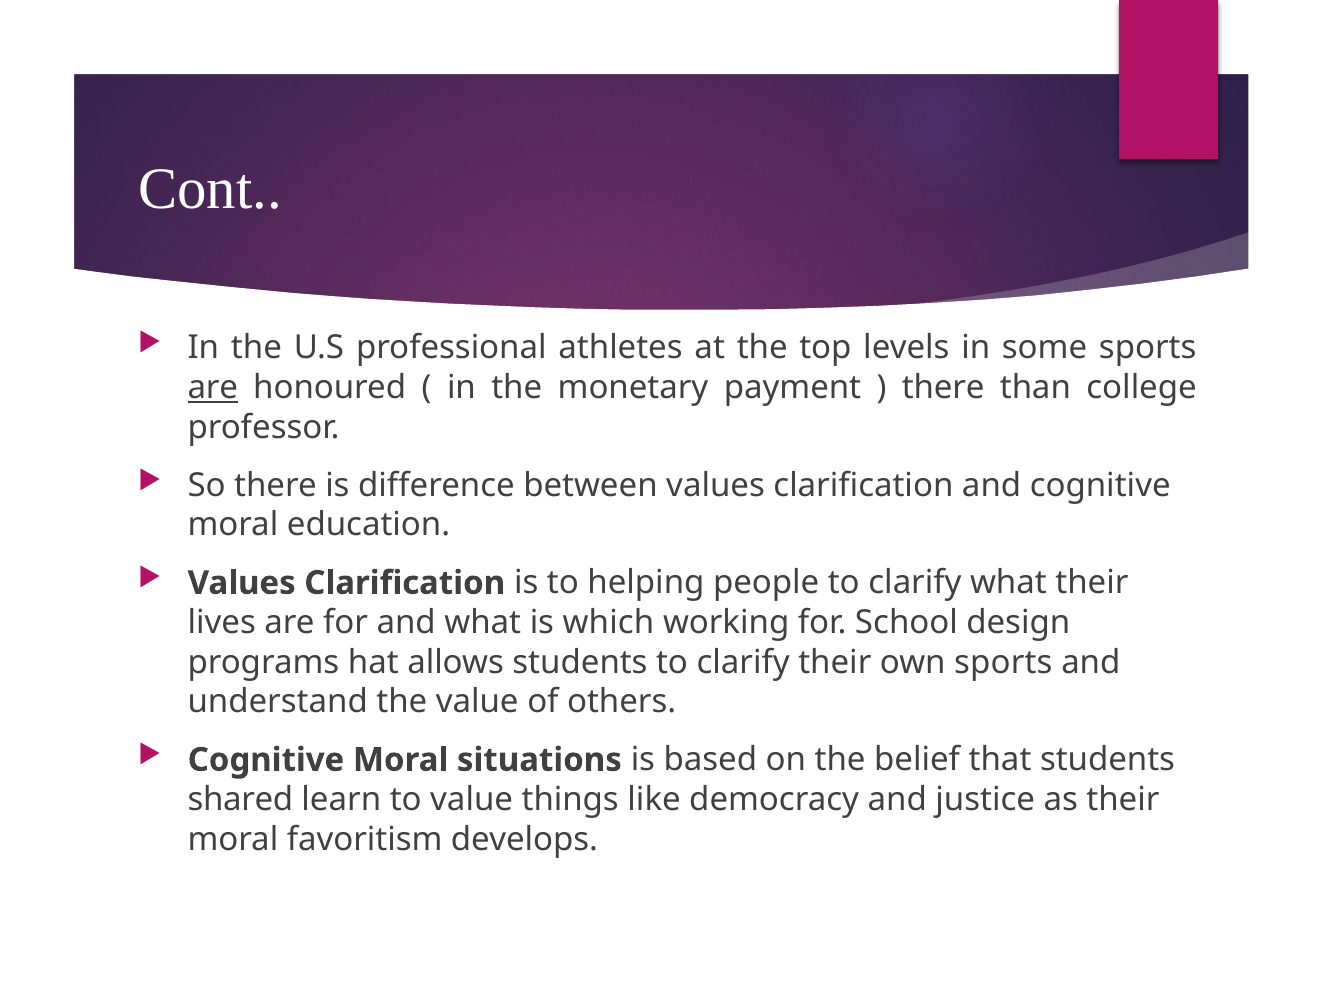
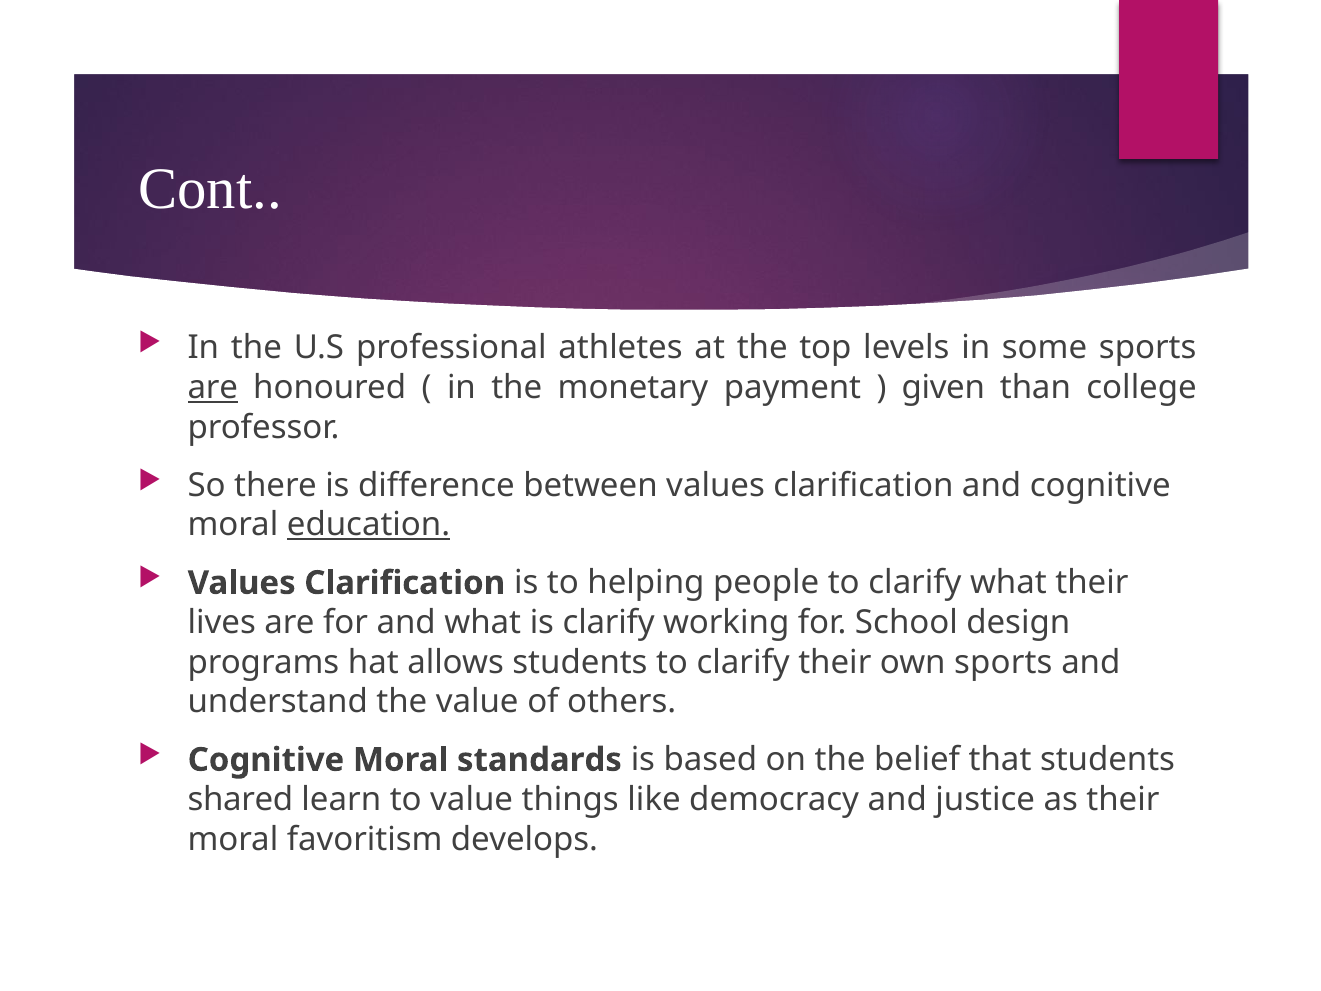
there: there -> given (943, 388)
education underline: none -> present (369, 525)
is which: which -> clarify (609, 622)
situations: situations -> standards (539, 760)
